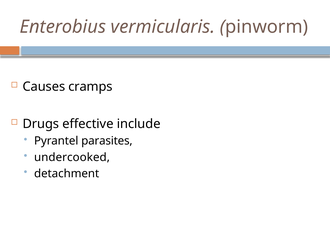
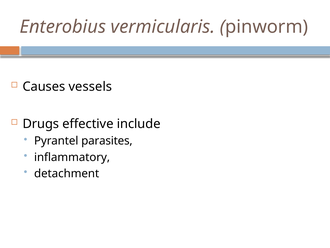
cramps: cramps -> vessels (90, 87)
undercooked: undercooked -> inflammatory (72, 157)
